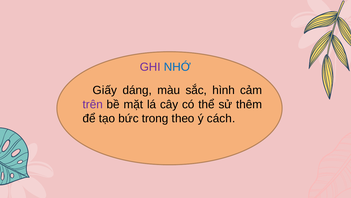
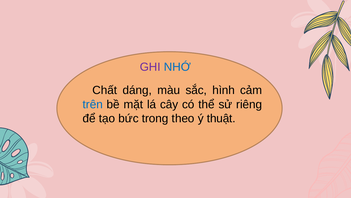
Giấy: Giấy -> Chất (105, 90)
trên colour: purple -> blue (93, 104)
thêm: thêm -> riêng (249, 104)
cách: cách -> thuật (221, 118)
